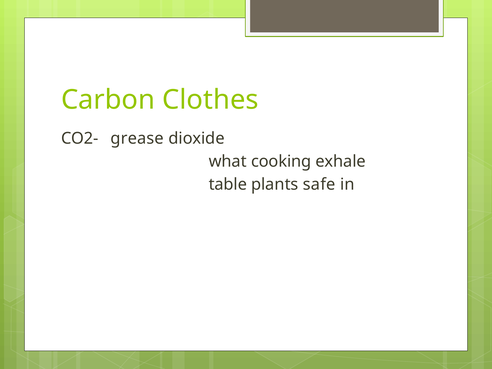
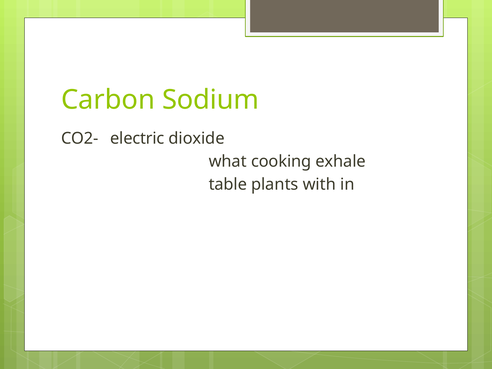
Clothes: Clothes -> Sodium (211, 100)
grease: grease -> electric (137, 138)
safe: safe -> with (319, 184)
